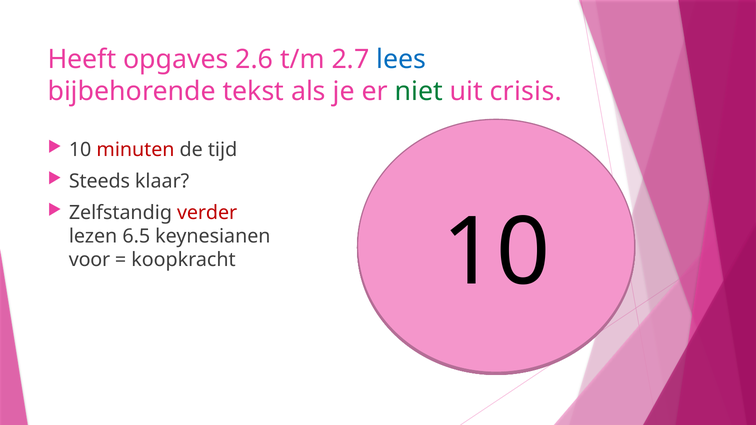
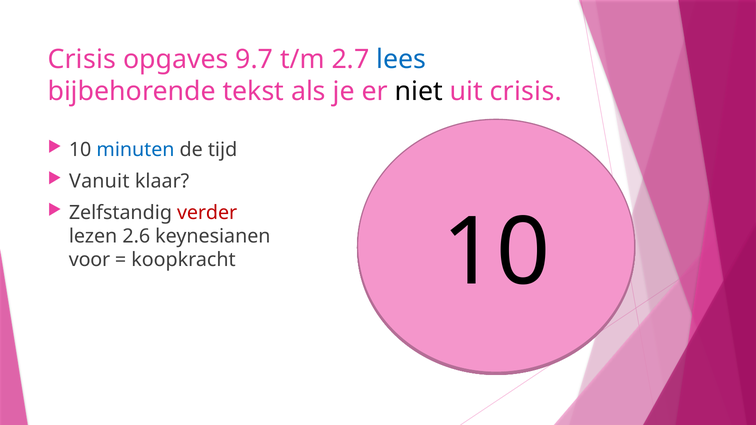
Heeft: Heeft -> Crisis (82, 59)
2.6: 2.6 -> 9.7 (254, 59)
niet colour: green -> black (419, 91)
minuten colour: red -> blue (136, 150)
Steeds: Steeds -> Vanuit (99, 181)
6.5: 6.5 -> 2.6 (136, 237)
